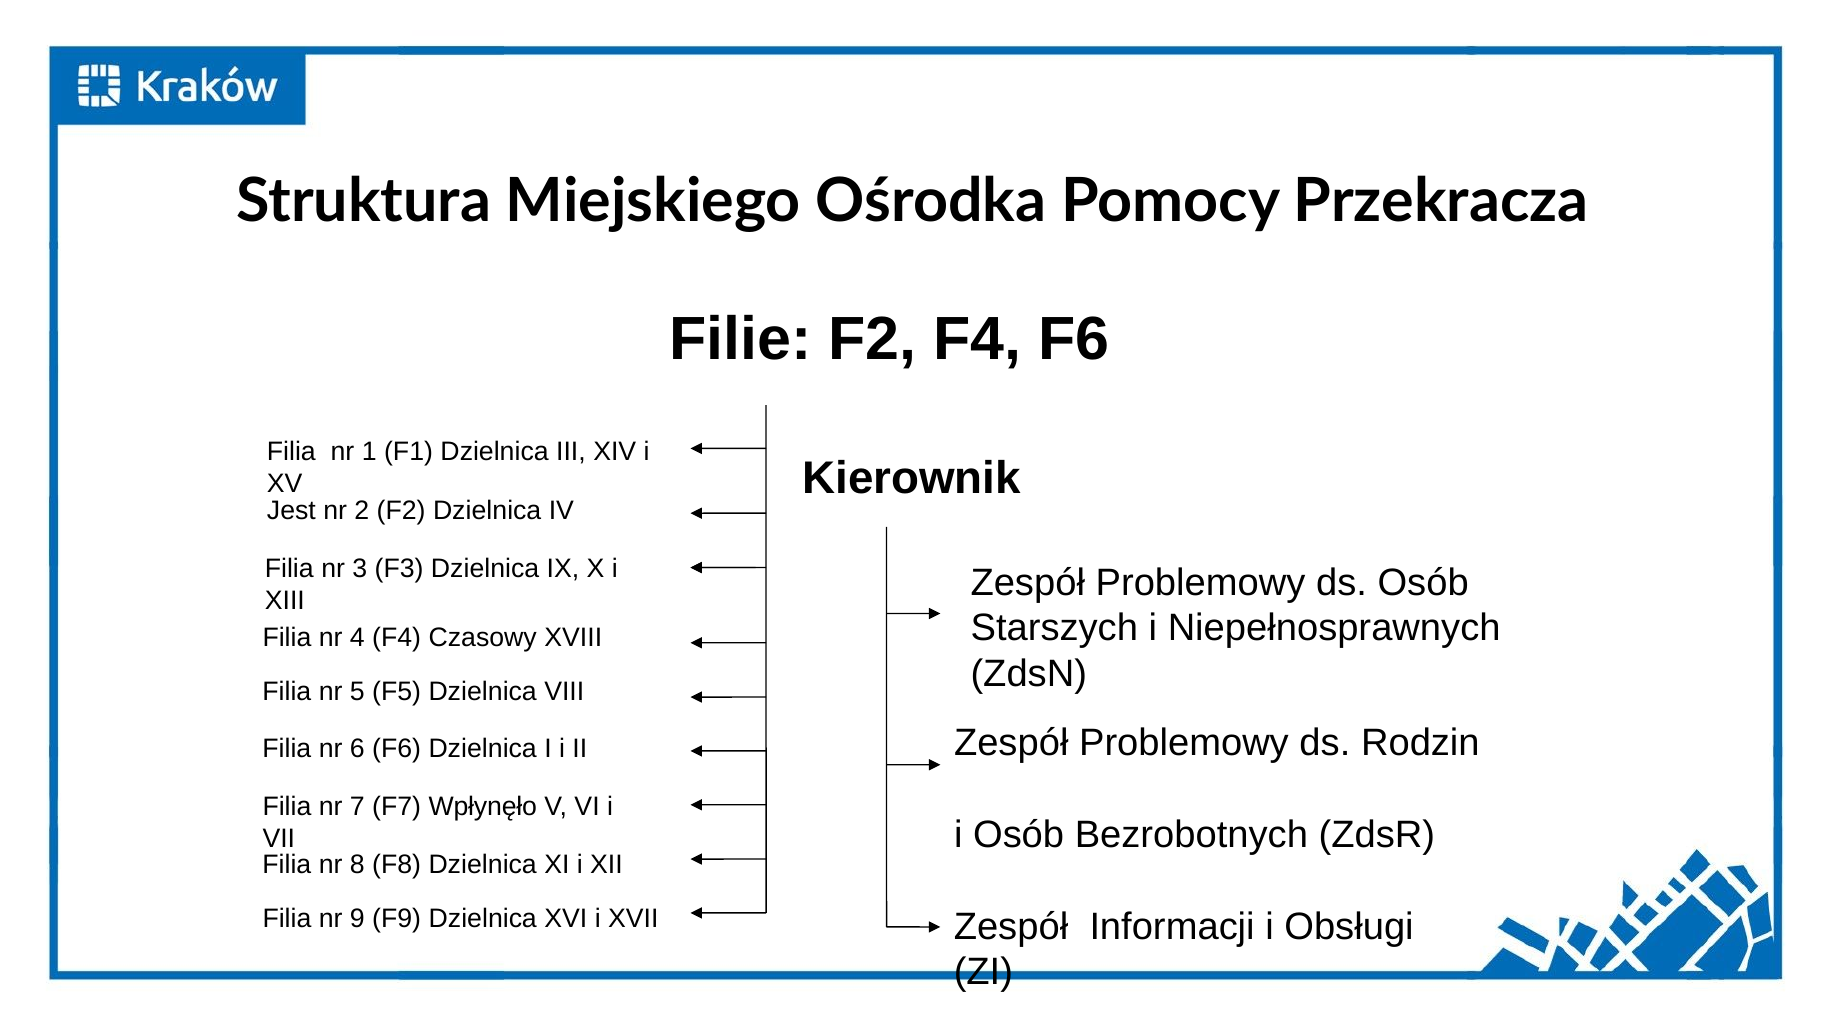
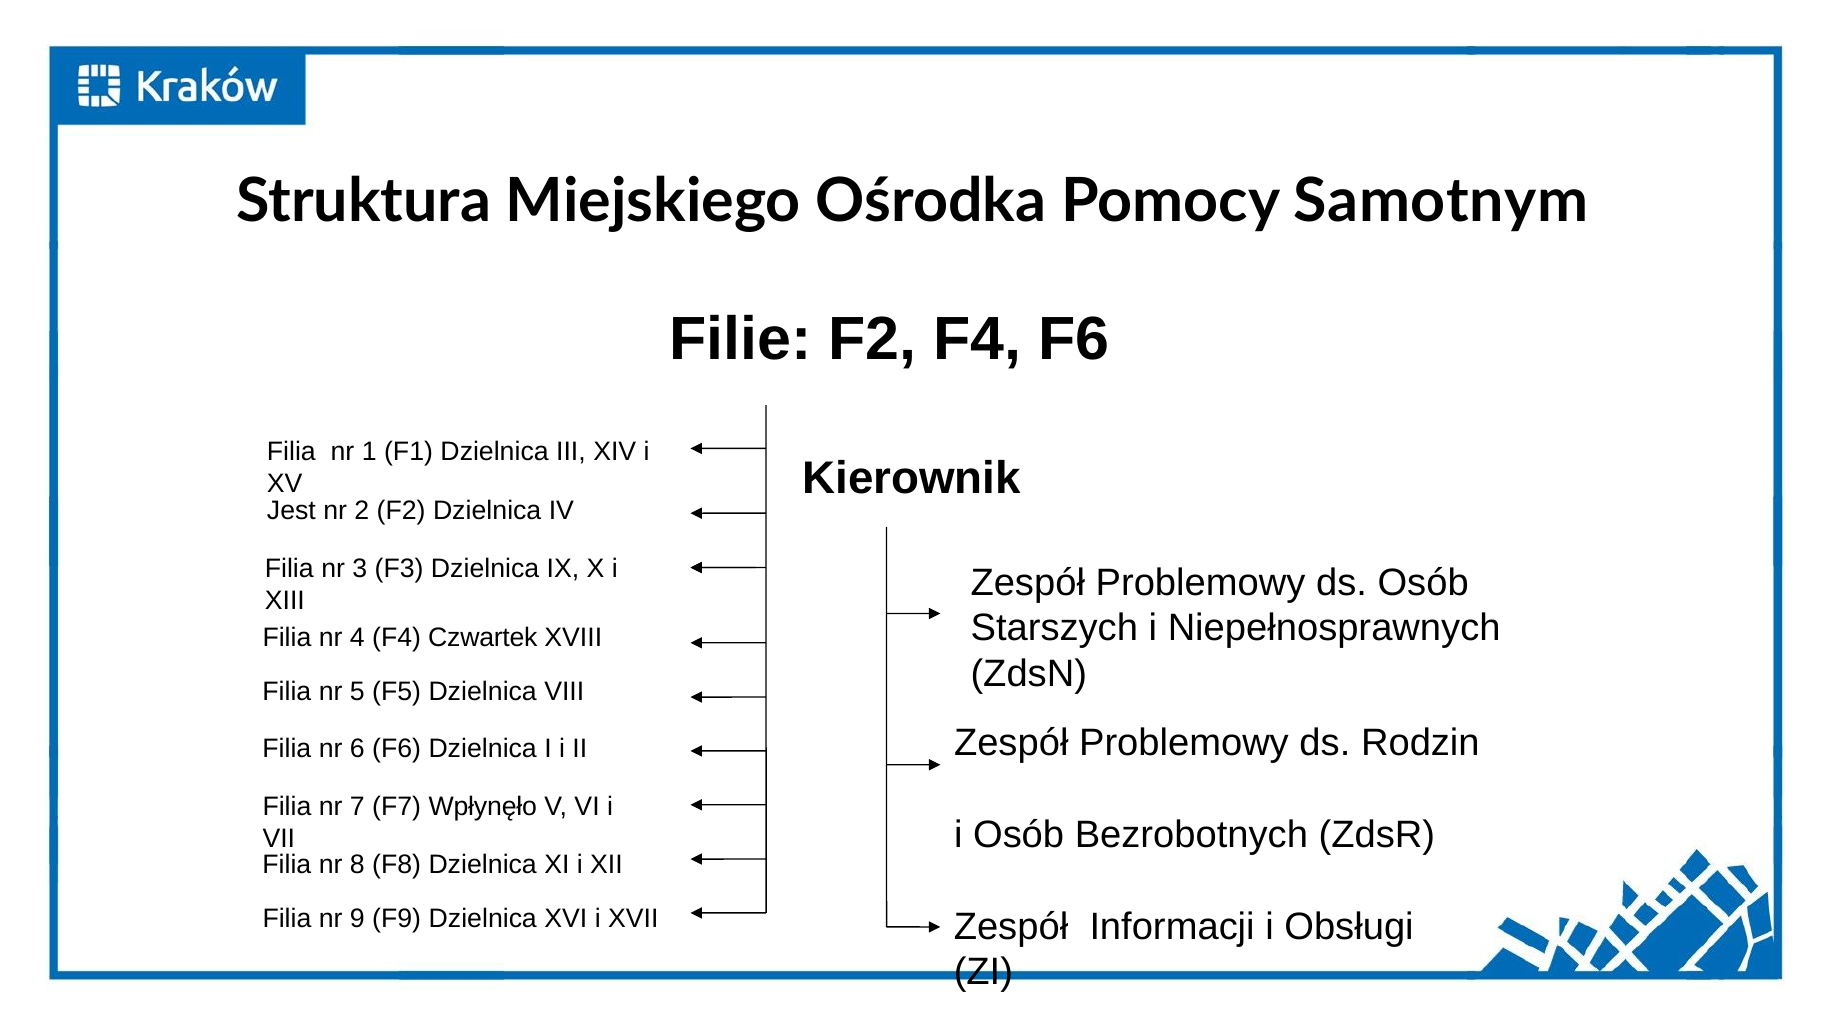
Przekracza: Przekracza -> Samotnym (1441, 201)
Czasowy: Czasowy -> Czwartek (483, 638)
